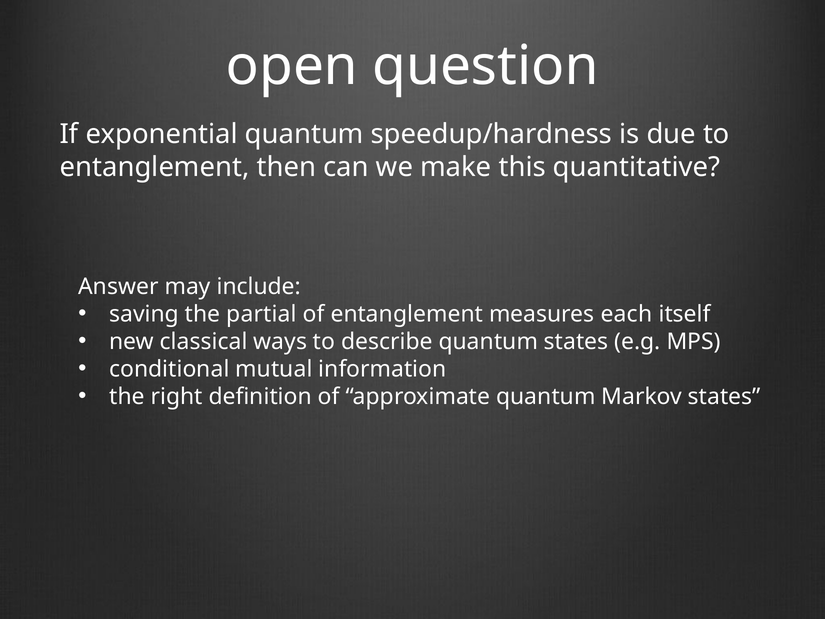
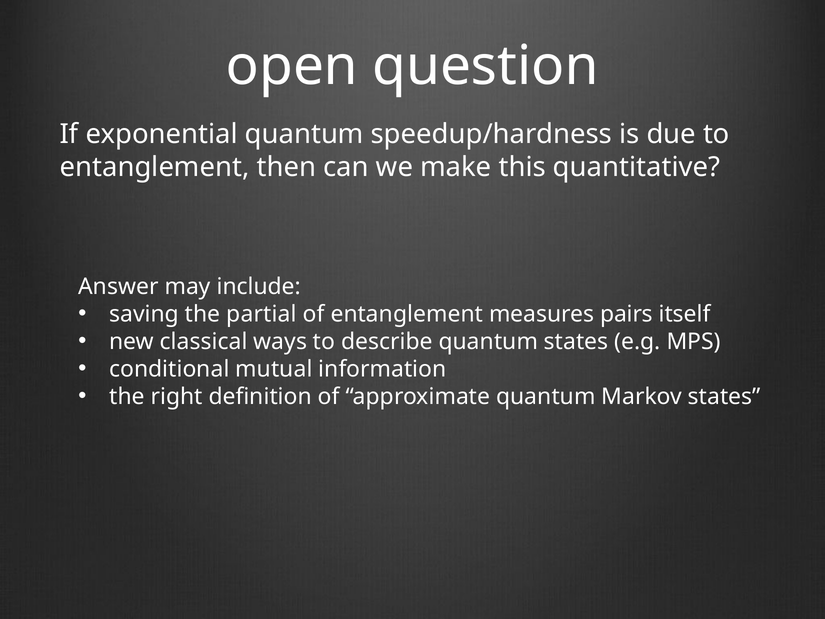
each: each -> pairs (627, 314)
